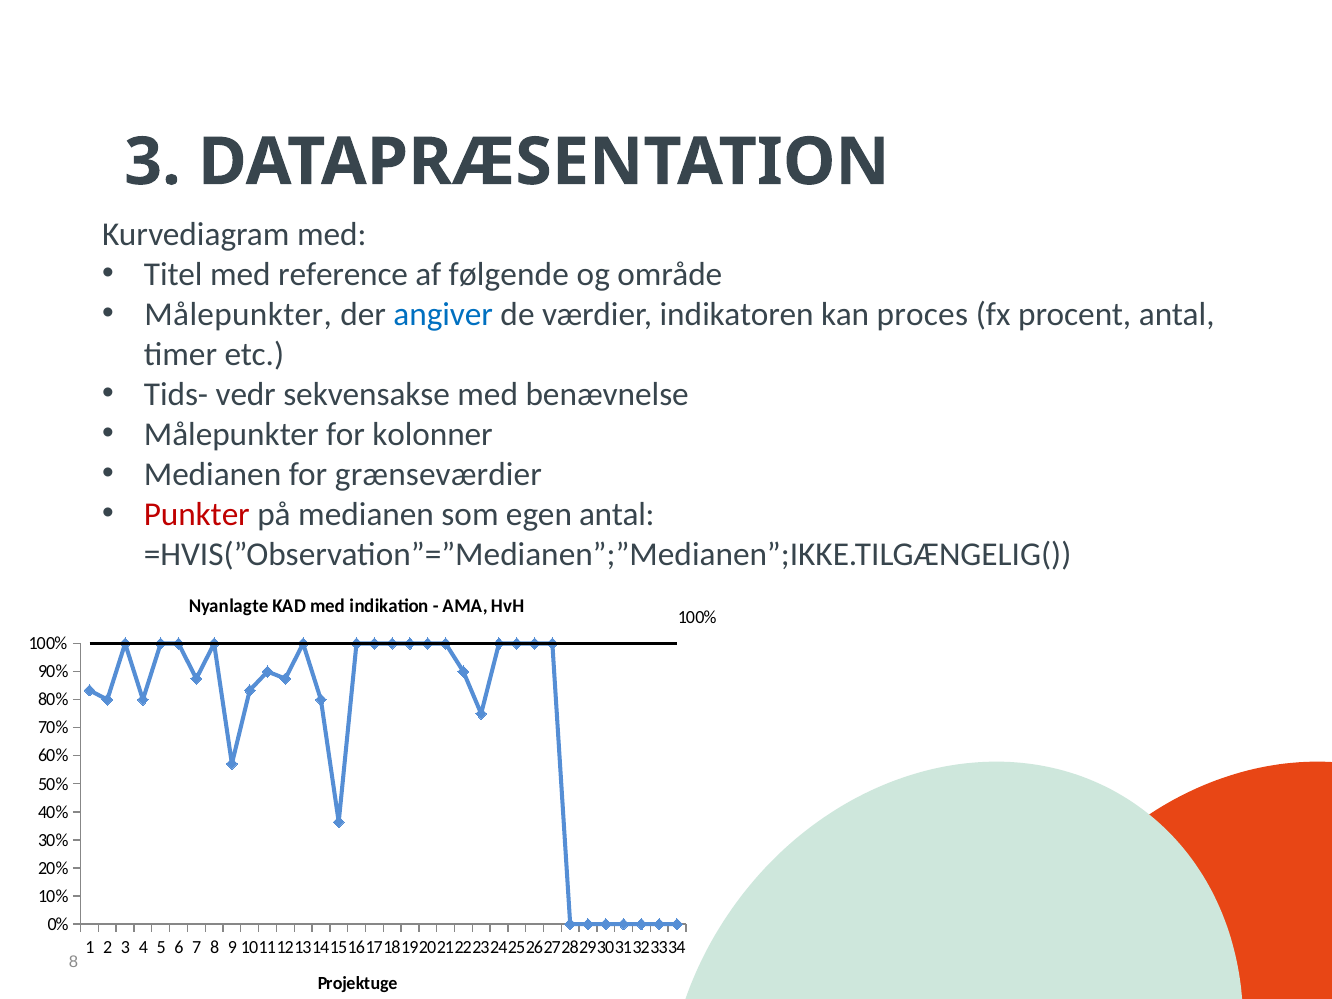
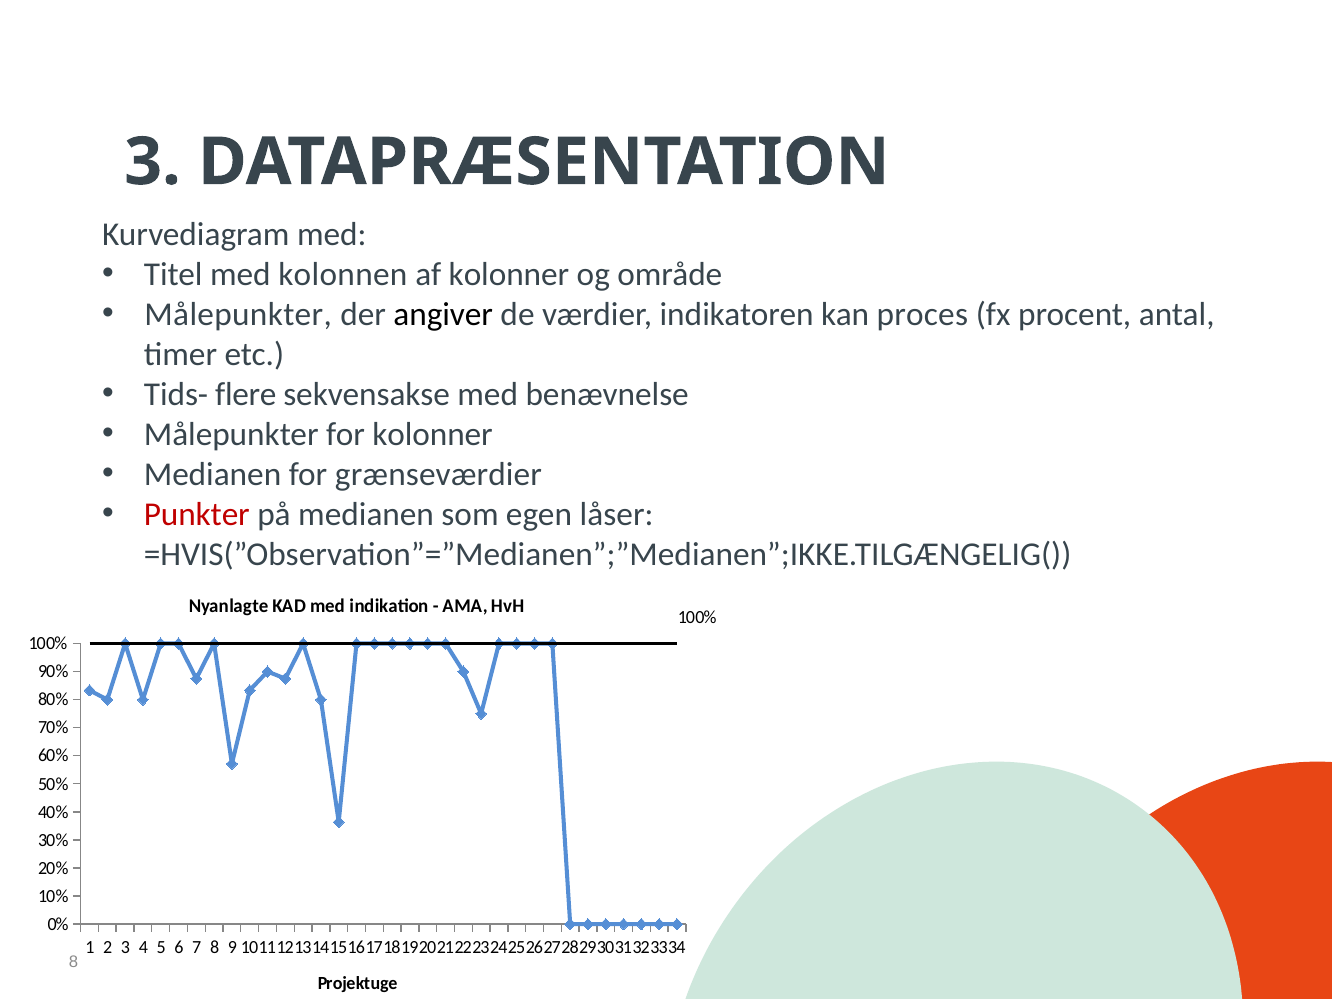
reference: reference -> kolonnen (343, 275)
af følgende: følgende -> kolonner (509, 275)
angiver colour: blue -> black (443, 315)
vedr: vedr -> flere (246, 394)
egen antal: antal -> låser (617, 514)
